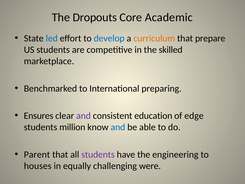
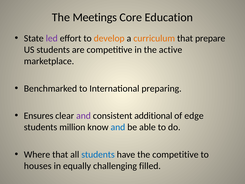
Dropouts: Dropouts -> Meetings (95, 17)
Academic: Academic -> Education (169, 17)
led colour: blue -> purple (52, 38)
develop colour: blue -> orange (109, 38)
skilled: skilled -> active (171, 50)
education: education -> additional (153, 116)
Parent: Parent -> Where (37, 154)
students colour: purple -> blue (98, 154)
the engineering: engineering -> competitive (175, 154)
were: were -> filled (150, 166)
